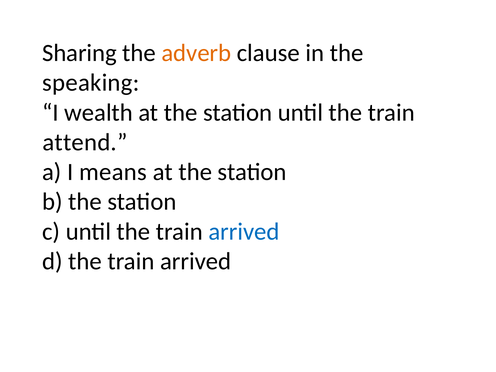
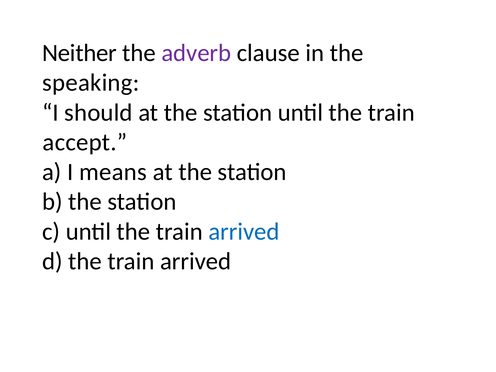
Sharing: Sharing -> Neither (79, 53)
adverb colour: orange -> purple (196, 53)
wealth: wealth -> should (98, 113)
attend: attend -> accept (85, 142)
